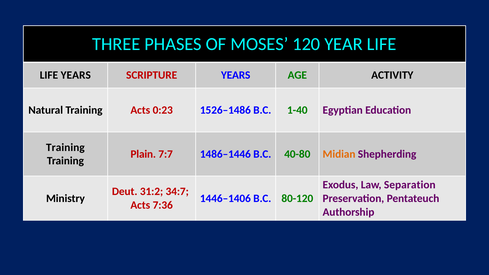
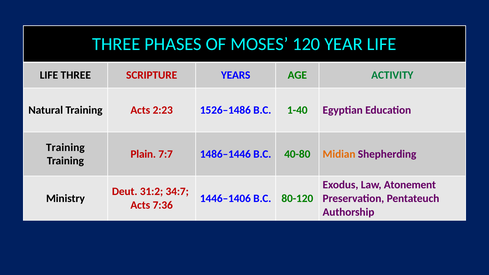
LIFE YEARS: YEARS -> THREE (76, 75)
ACTIVITY colour: black -> green (392, 75)
0:23: 0:23 -> 2:23 (163, 110)
Separation: Separation -> Atonement (410, 185)
